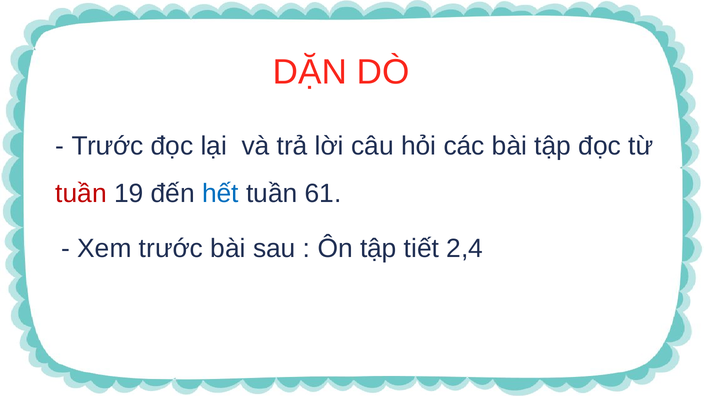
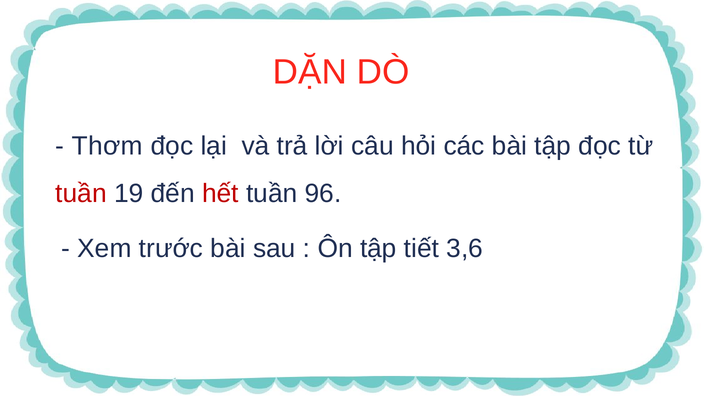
Trước: Trước -> Thơm (107, 146)
hết colour: blue -> red (220, 193)
61: 61 -> 96 (323, 193)
2,4: 2,4 -> 3,6 (465, 248)
